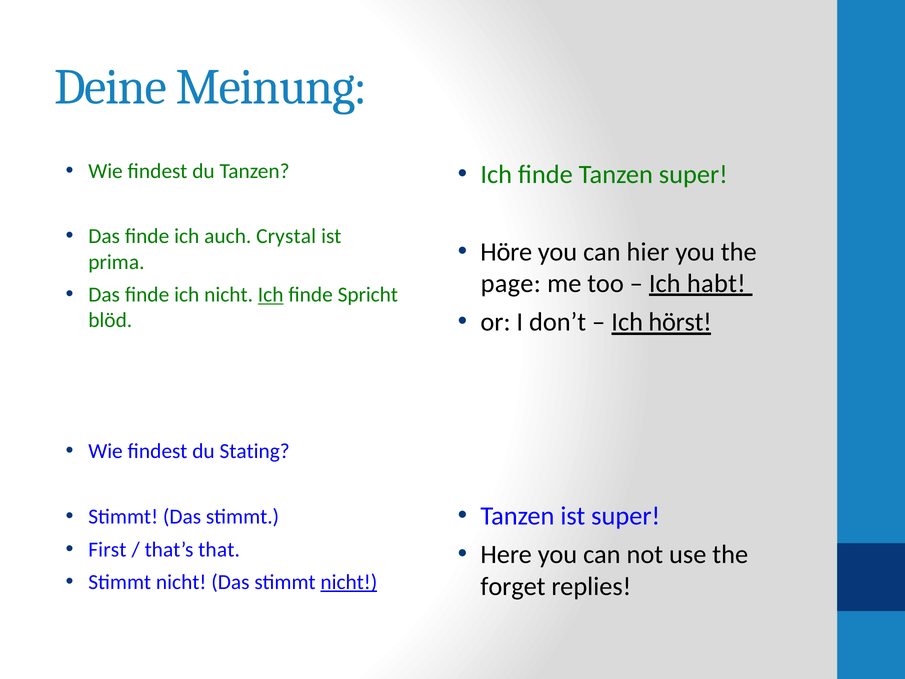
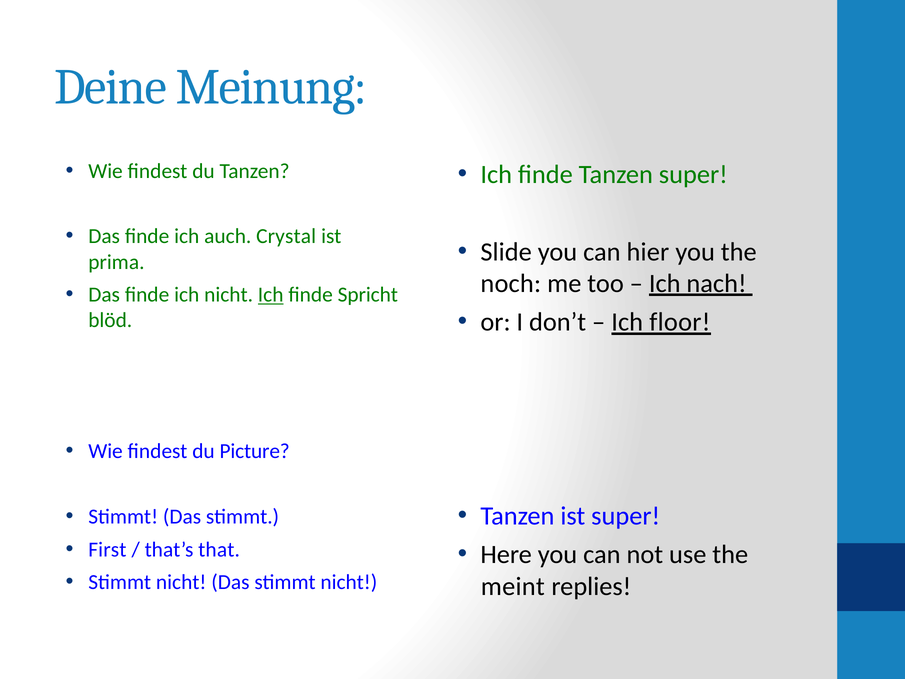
Höre: Höre -> Slide (506, 252)
page: page -> noch (511, 283)
habt: habt -> nach (717, 283)
hörst: hörst -> floor (680, 322)
Stating: Stating -> Picture (255, 451)
nicht underline: present -> none (349, 582)
forget: forget -> meint (513, 586)
